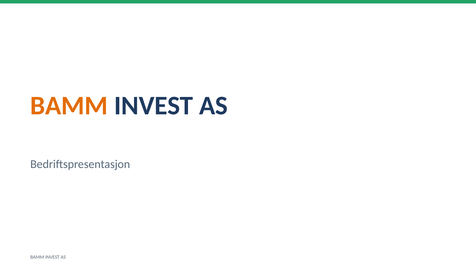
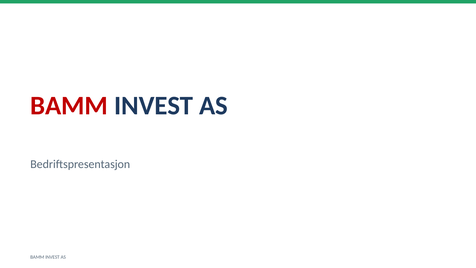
BAMM colour: orange -> red (69, 106)
